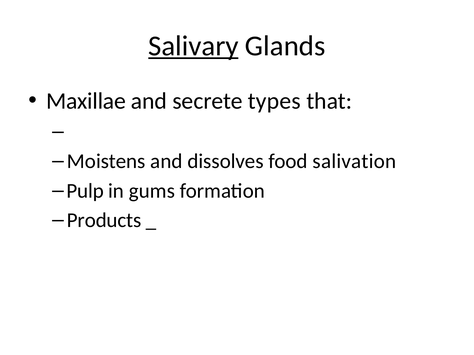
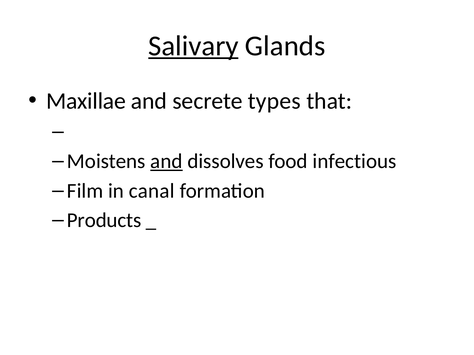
and underline: none -> present (166, 162)
salivation: salivation -> infectious (355, 162)
Pulp: Pulp -> Film (85, 191)
gums: gums -> canal (152, 191)
